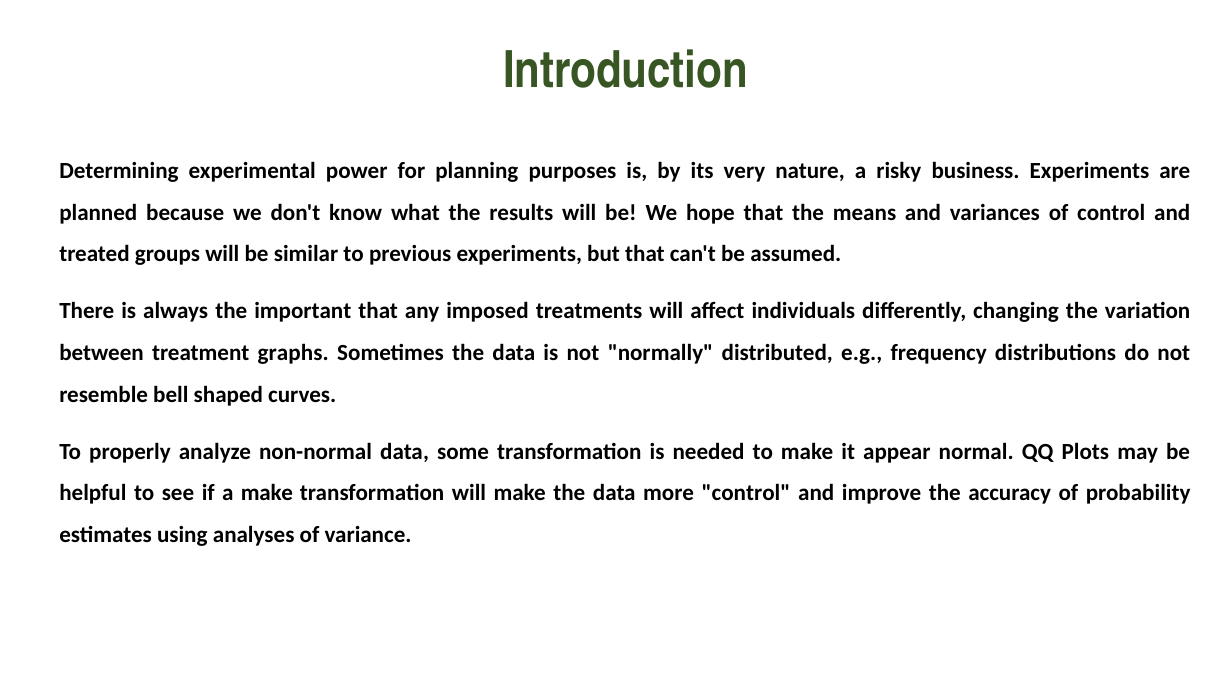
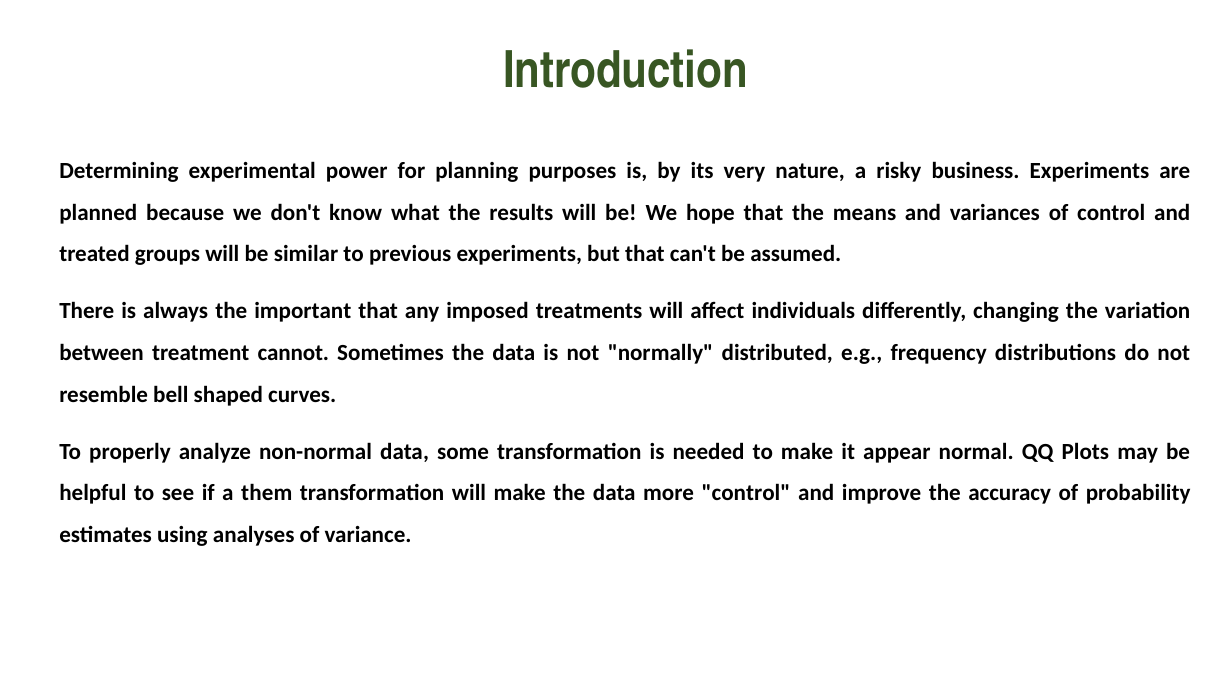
graphs: graphs -> cannot (293, 353)
a make: make -> them (267, 493)
